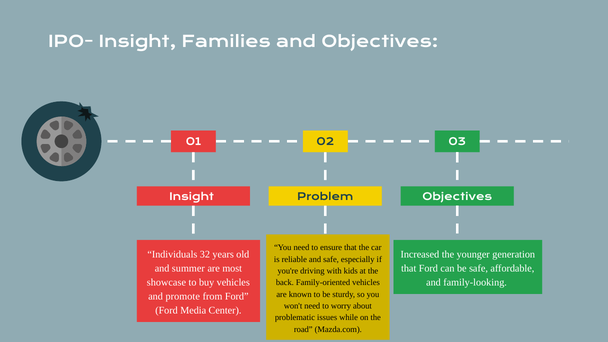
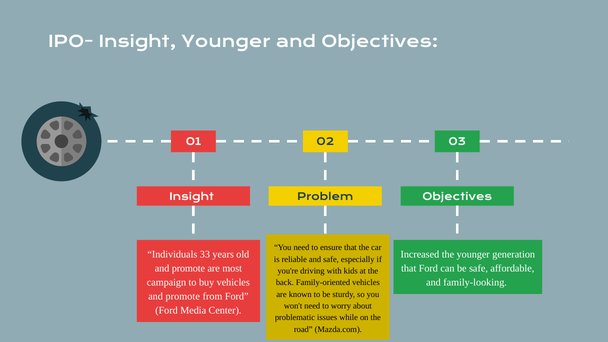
Insight Families: Families -> Younger (226, 42)
32: 32 -> 33 (205, 255)
summer: summer -> promote (188, 269)
showcase: showcase -> campaign (166, 283)
